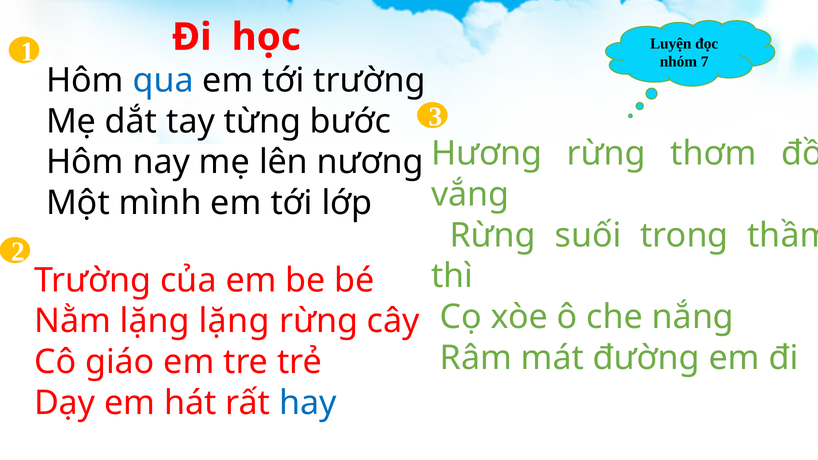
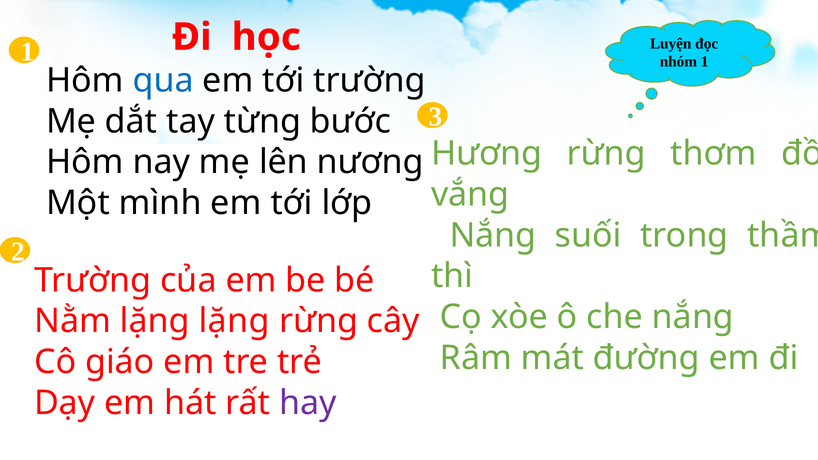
nhóm 7: 7 -> 1 (705, 62)
Rừng: Rừng -> Nắng (493, 235)
hay colour: blue -> purple (308, 403)
